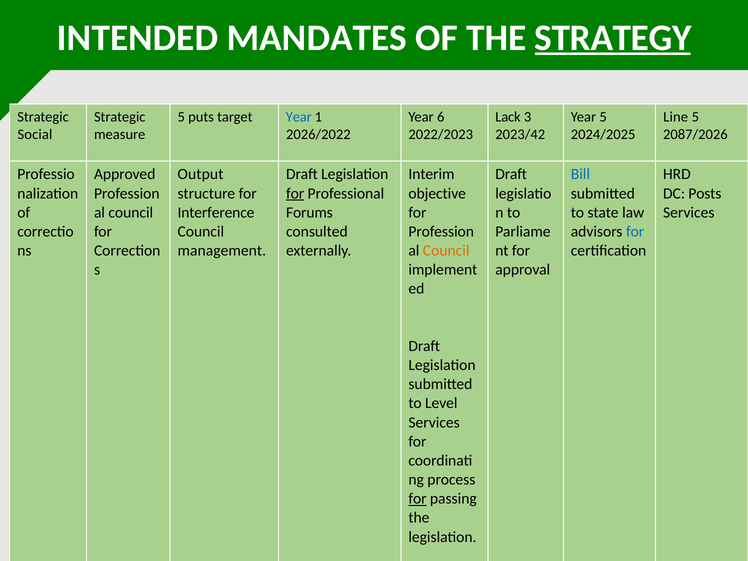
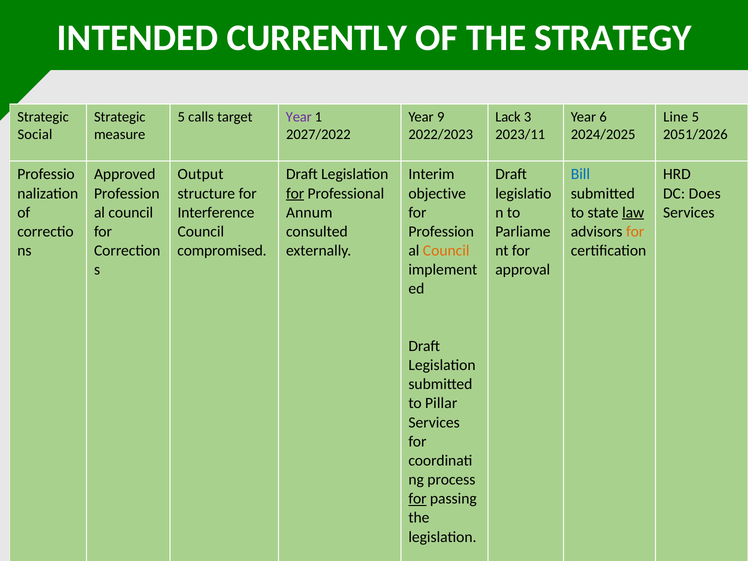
MANDATES: MANDATES -> CURRENTLY (317, 38)
STRATEGY underline: present -> none (613, 38)
puts: puts -> calls (201, 117)
Year colour: blue -> purple (299, 117)
6: 6 -> 9 (441, 117)
Year 5: 5 -> 6 (603, 117)
2026/2022: 2026/2022 -> 2027/2022 (318, 135)
2023/42: 2023/42 -> 2023/11 (520, 135)
2087/2026: 2087/2026 -> 2051/2026 (695, 135)
Posts: Posts -> Does (705, 193)
Forums: Forums -> Annum (309, 212)
law underline: none -> present (633, 212)
for colour: blue -> orange (635, 232)
management: management -> compromised (222, 251)
Level: Level -> Pillar (441, 403)
